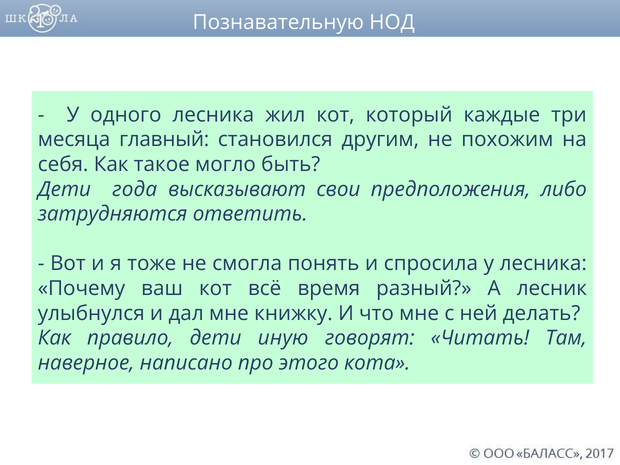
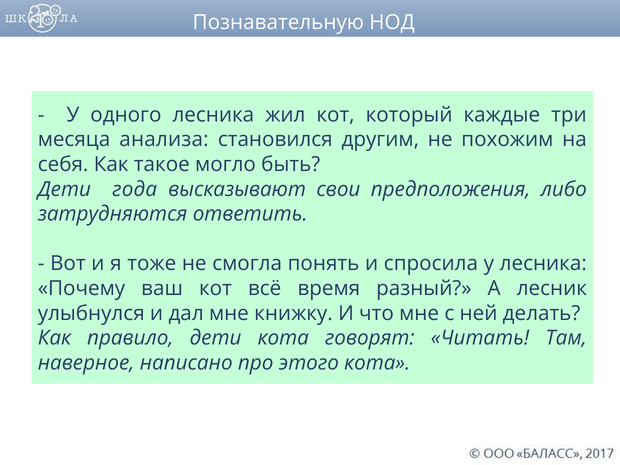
главный: главный -> анализа (164, 140)
дети иную: иную -> кота (283, 338)
